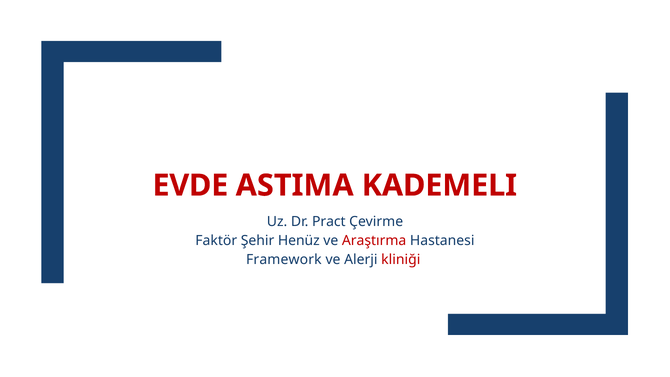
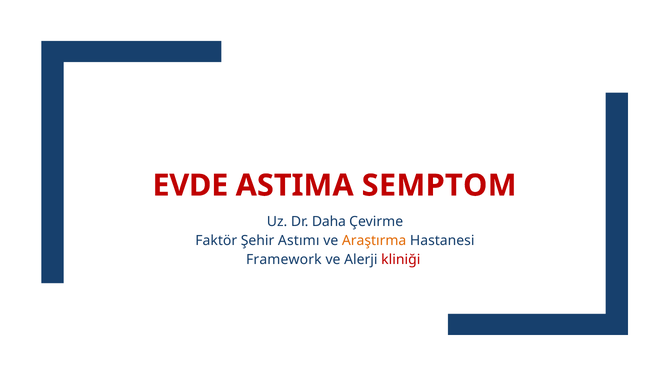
KADEMELI: KADEMELI -> SEMPTOM (439, 185)
Pract: Pract -> Daha (329, 222)
Henüz: Henüz -> Astımı (299, 241)
Araştırma colour: red -> orange (374, 241)
